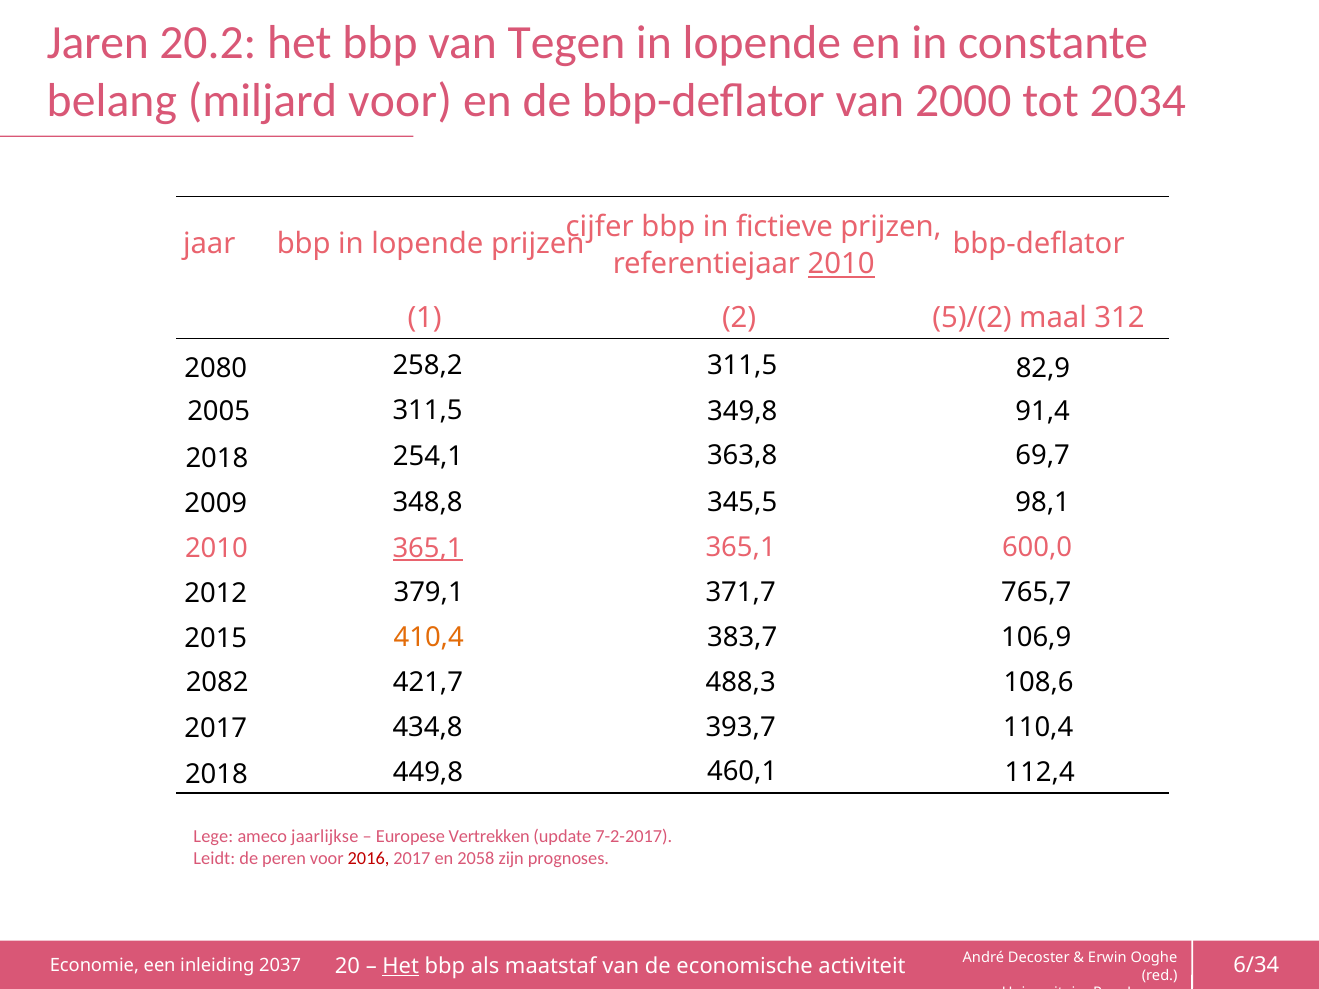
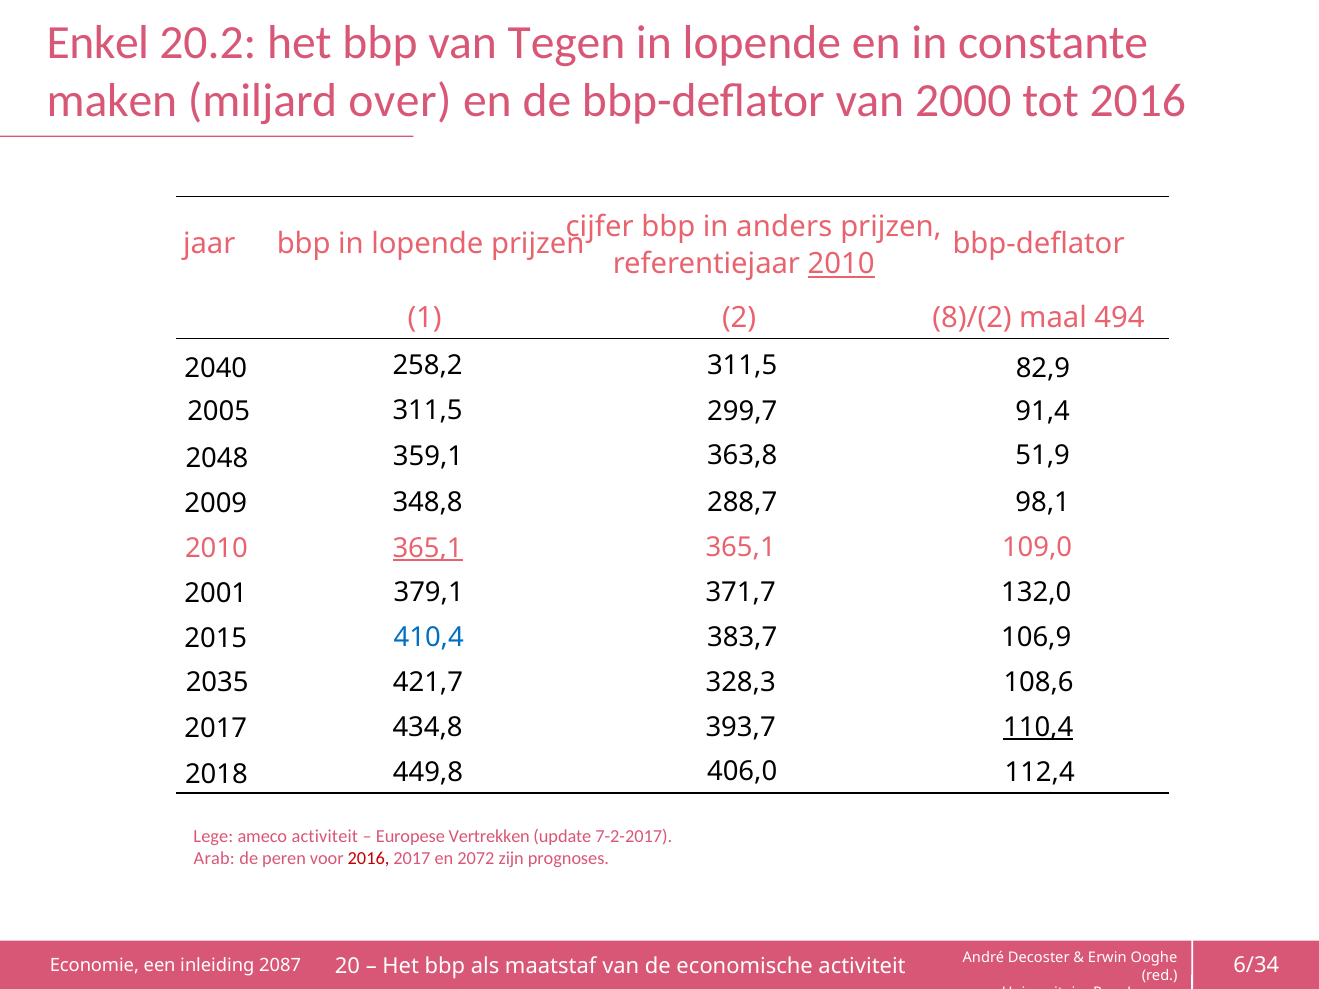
Jaren: Jaren -> Enkel (98, 43)
belang: belang -> maken (112, 100)
miljard voor: voor -> over (400, 100)
tot 2034: 2034 -> 2016 (1138, 100)
fictieve: fictieve -> anders (784, 227)
5)/(2: 5)/(2 -> 8)/(2 (972, 318)
312: 312 -> 494 (1119, 318)
2080: 2080 -> 2040 (216, 368)
349,8: 349,8 -> 299,7 (742, 411)
69,7: 69,7 -> 51,9 (1043, 455)
254,1: 254,1 -> 359,1 (428, 457)
2018: 2018 -> 2048 (217, 458)
345,5: 345,5 -> 288,7 (742, 502)
600,0: 600,0 -> 109,0 (1037, 548)
765,7: 765,7 -> 132,0 (1036, 592)
2012: 2012 -> 2001 (216, 594)
410,4 colour: orange -> blue (429, 637)
2082: 2082 -> 2035 (217, 682)
488,3: 488,3 -> 328,3 (741, 683)
110,4 underline: none -> present (1038, 727)
460,1: 460,1 -> 406,0 (742, 772)
ameco jaarlijkse: jaarlijkse -> activiteit (325, 837)
Leidt: Leidt -> Arab (214, 859)
2058: 2058 -> 2072 (476, 859)
2037: 2037 -> 2087 (280, 966)
Het underline: present -> none (401, 966)
